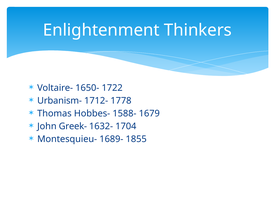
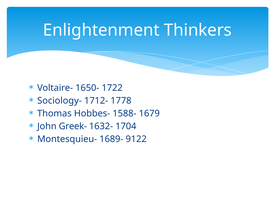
Urbanism-: Urbanism- -> Sociology- (59, 101)
1855: 1855 -> 9122 (136, 139)
